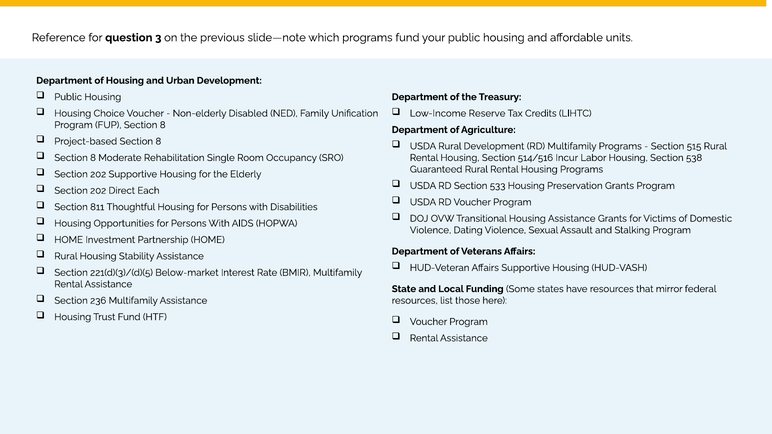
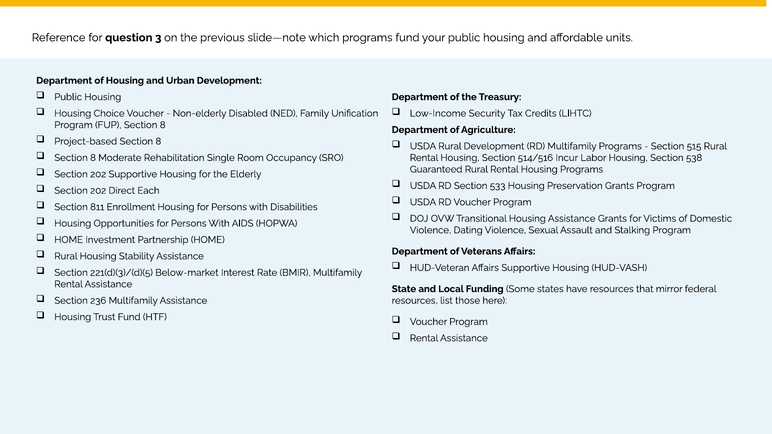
Reserve: Reserve -> Security (487, 113)
Thoughtful: Thoughtful -> Enrollment (131, 207)
